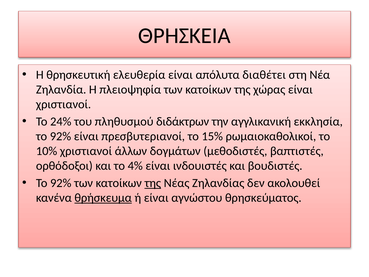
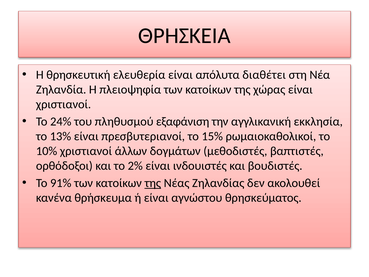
διδάκτρων: διδάκτρων -> εξαφάνιση (183, 121)
92%: 92% -> 13% (61, 136)
4%: 4% -> 2% (135, 166)
92%: 92% -> 91% (61, 183)
θρήσκευμα underline: present -> none (103, 198)
